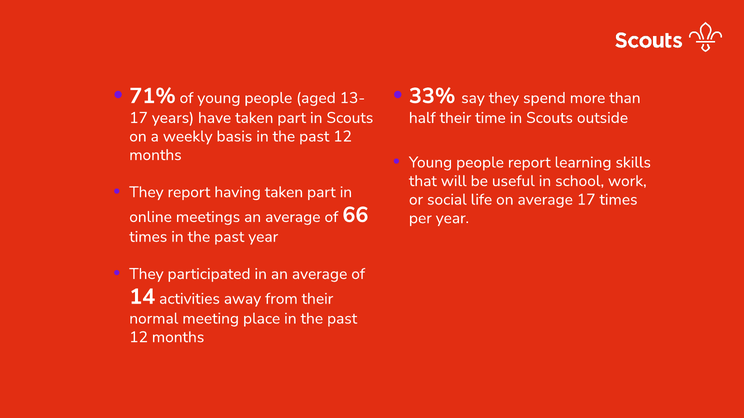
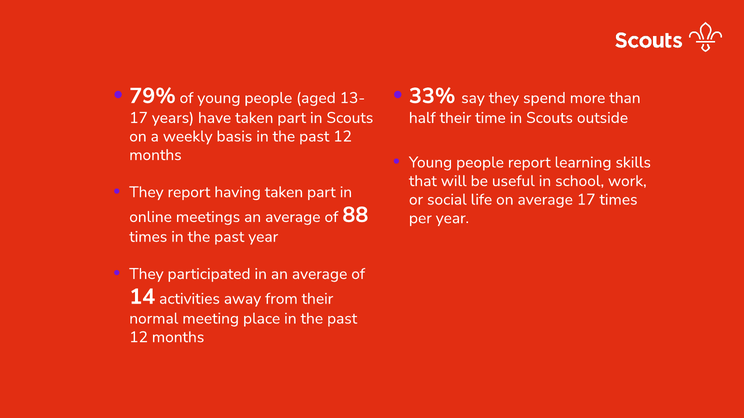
71%: 71% -> 79% (153, 96)
66: 66 -> 88 (355, 215)
